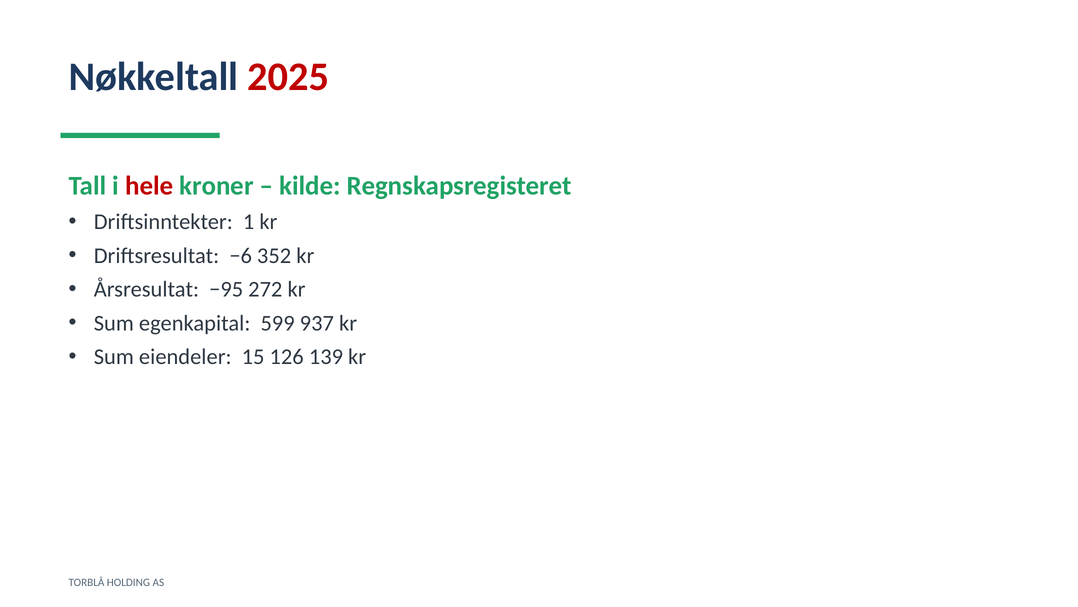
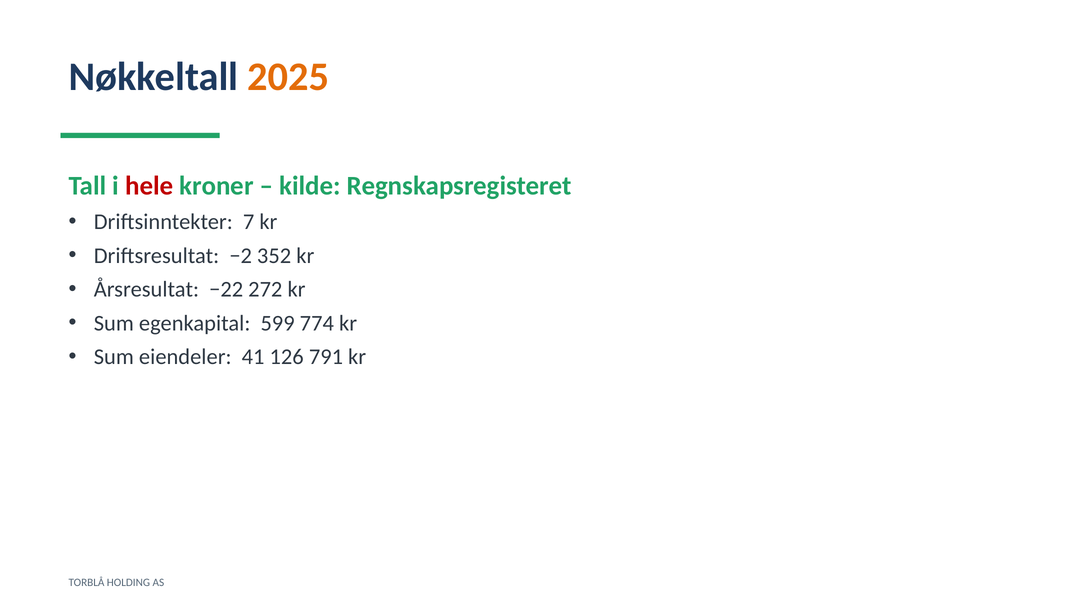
2025 colour: red -> orange (288, 77)
1: 1 -> 7 (249, 222)
−6: −6 -> −2 (241, 255)
−95: −95 -> −22 (226, 289)
937: 937 -> 774 (317, 323)
15: 15 -> 41 (253, 357)
139: 139 -> 791 (326, 357)
